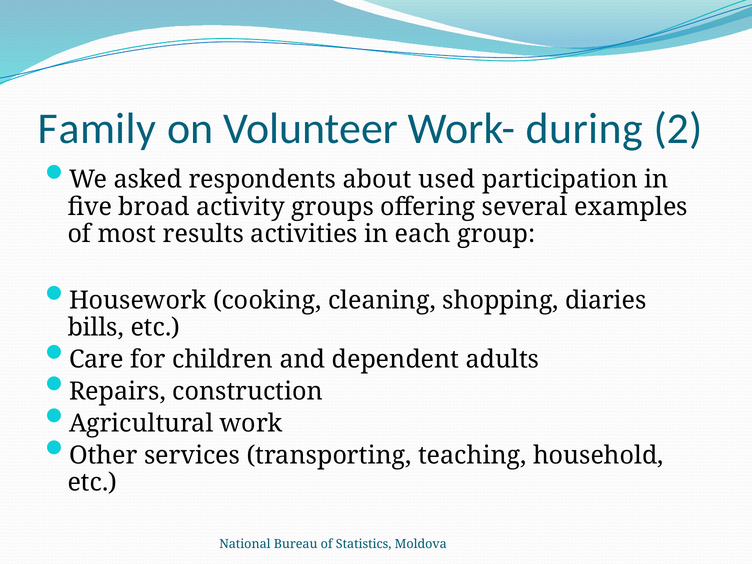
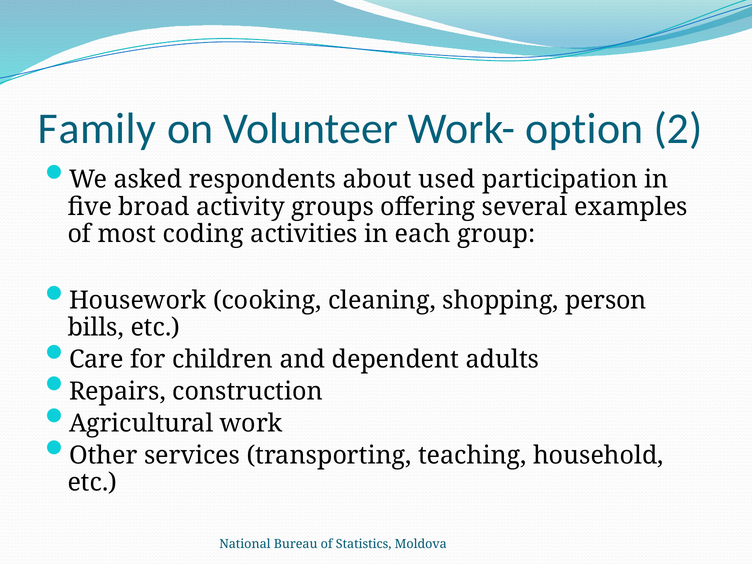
during: during -> option (584, 129)
results: results -> coding (203, 234)
diaries: diaries -> person (606, 301)
